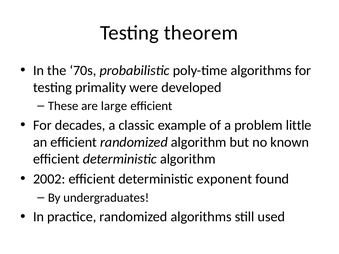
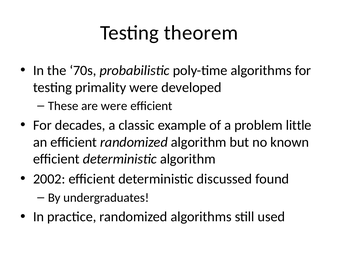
are large: large -> were (114, 106)
exponent: exponent -> discussed (224, 179)
